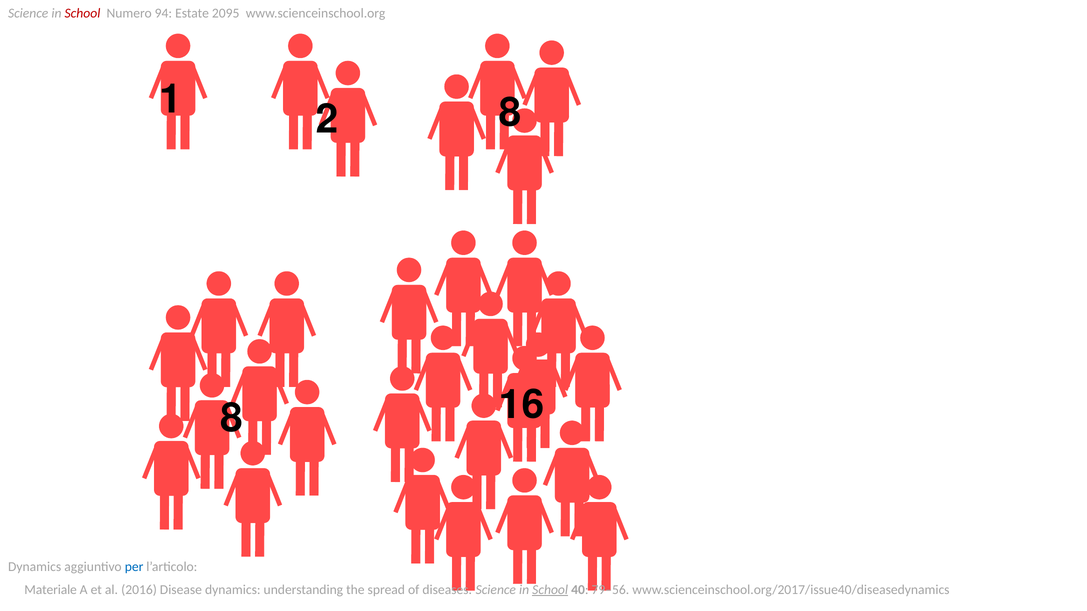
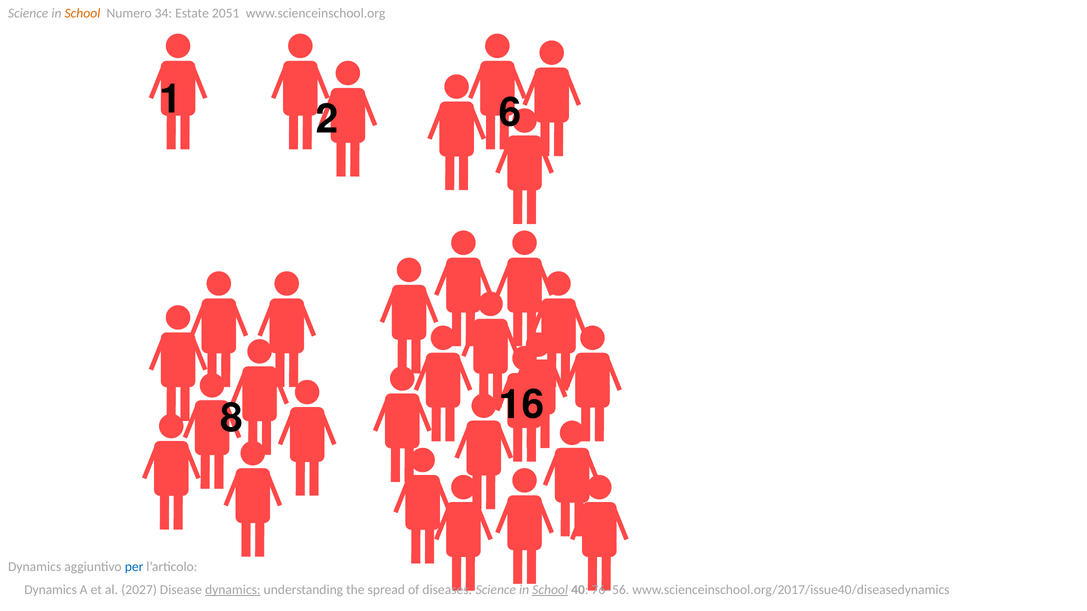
School colour: red -> orange (82, 13)
94: 94 -> 34 (163, 13)
2095: 2095 -> 2051 (226, 13)
2 8: 8 -> 6 (510, 113)
Materiale: Materiale -> Dynamics (51, 590)
2016: 2016 -> 2027 (139, 590)
dynamics underline: none -> present (233, 590)
79–56: 79–56 -> 76–56 (610, 590)
